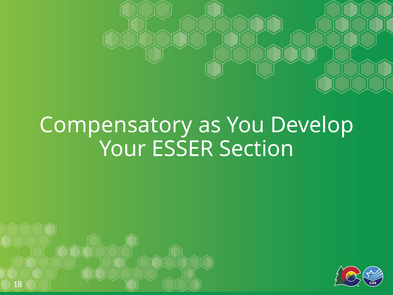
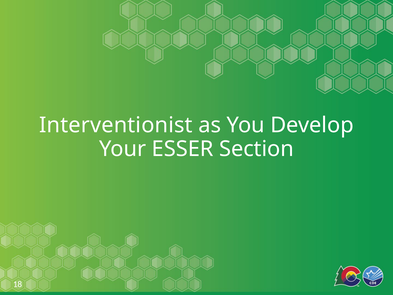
Compensatory: Compensatory -> Interventionist (116, 125)
